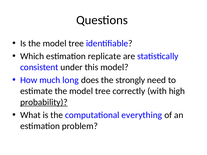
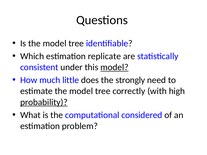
model underline: none -> present (114, 67)
long: long -> little (71, 80)
everything: everything -> considered (142, 115)
